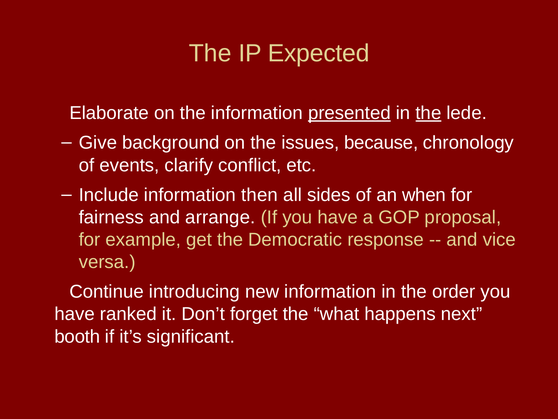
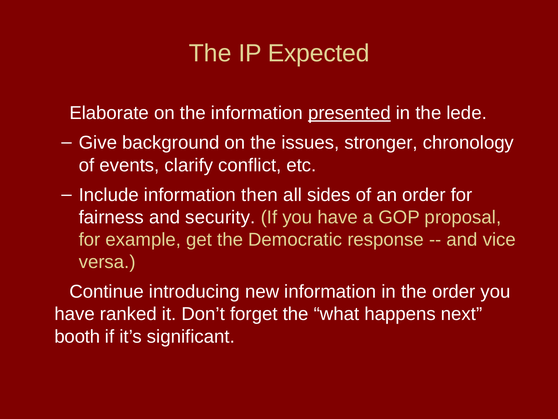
the underline: present -> none (428, 113)
because: because -> stronger (381, 143)
an when: when -> order (424, 195)
arrange: arrange -> security (220, 217)
